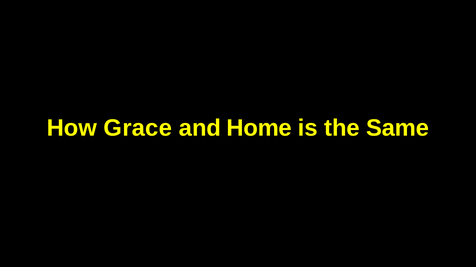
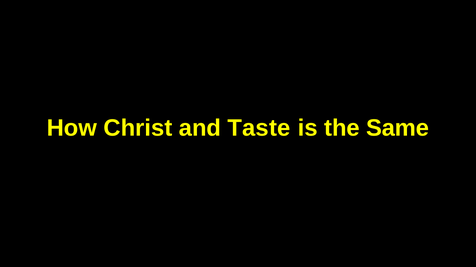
Grace: Grace -> Christ (138, 128)
Home: Home -> Taste (259, 128)
